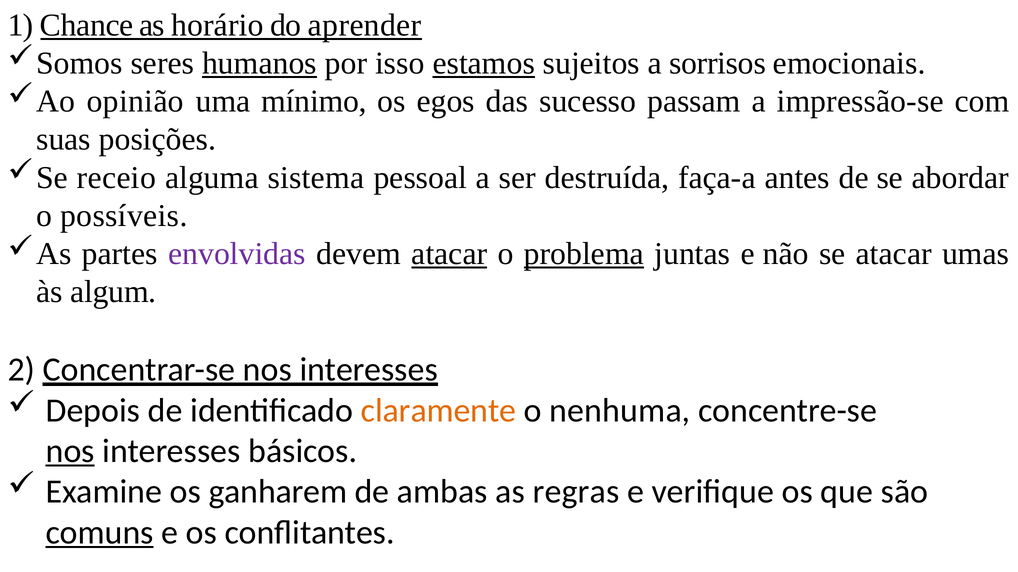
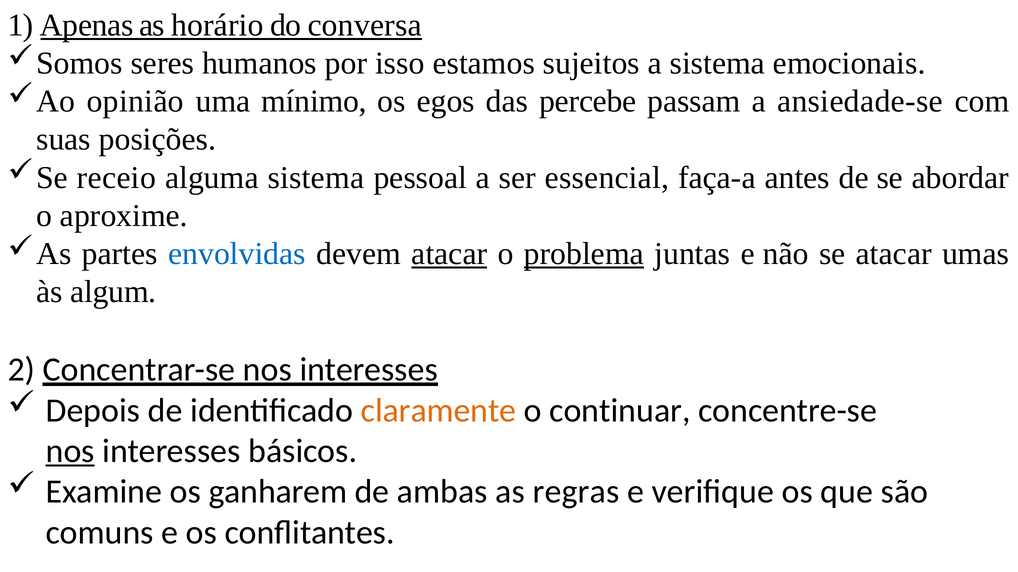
Chance: Chance -> Apenas (87, 25)
aprender: aprender -> conversa (365, 25)
humanos underline: present -> none (259, 63)
estamos underline: present -> none (484, 63)
a sorrisos: sorrisos -> sistema (717, 63)
sucesso: sucesso -> percebe (588, 101)
impressão-se: impressão-se -> ansiedade-se (860, 101)
destruída: destruída -> essencial (607, 178)
possíveis: possíveis -> aproxime (124, 216)
envolvidas colour: purple -> blue (237, 254)
nenhuma: nenhuma -> continuar (620, 411)
comuns underline: present -> none (100, 533)
